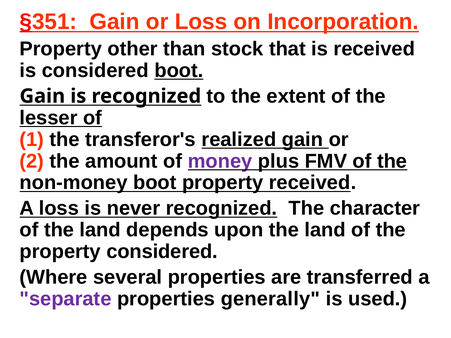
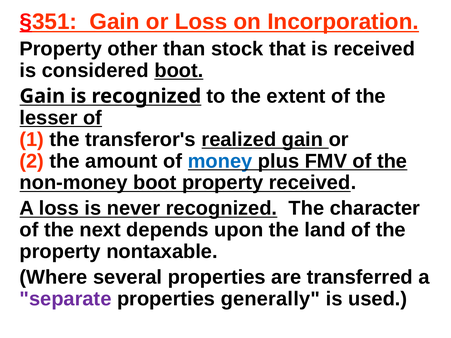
money colour: purple -> blue (220, 161)
of the land: land -> next (100, 230)
property considered: considered -> nontaxable (162, 252)
